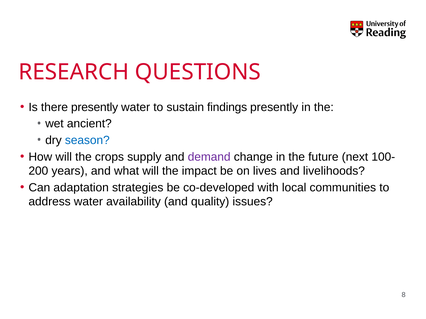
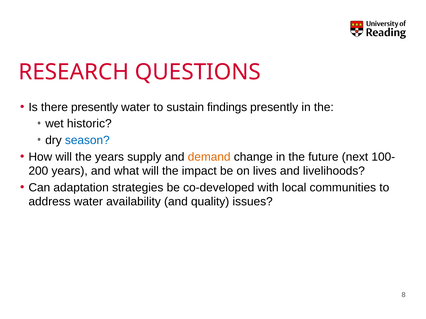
ancient: ancient -> historic (89, 124)
the crops: crops -> years (109, 157)
demand colour: purple -> orange (209, 157)
